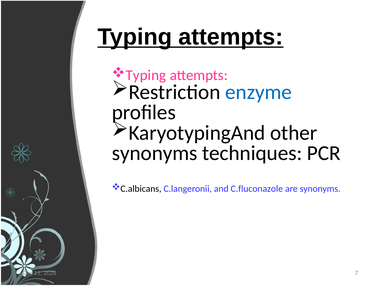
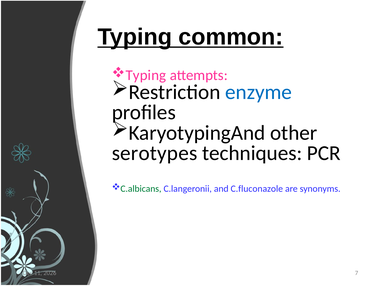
attempts: attempts -> common (231, 37)
synonyms: synonyms -> serotypes (155, 153)
C.albicans colour: black -> green (141, 189)
